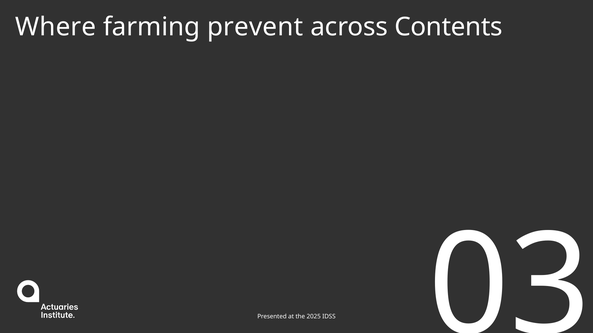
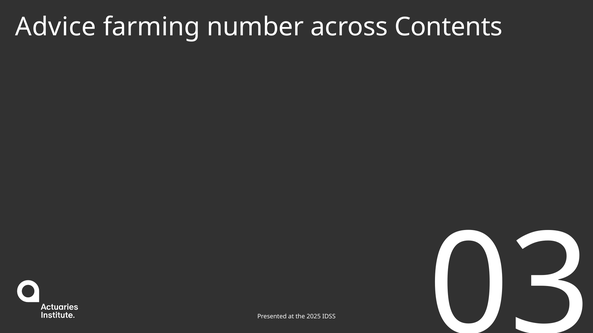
Where: Where -> Advice (56, 27)
prevent: prevent -> number (255, 27)
